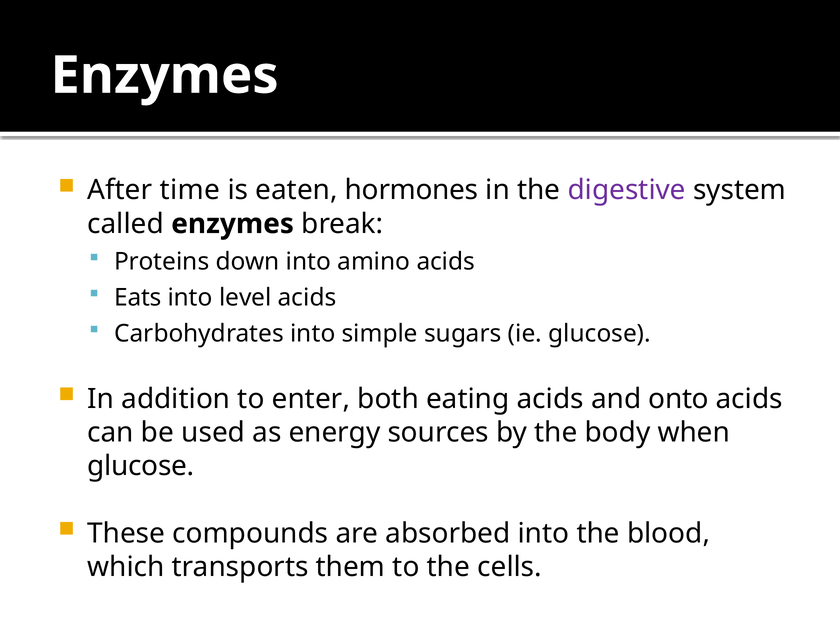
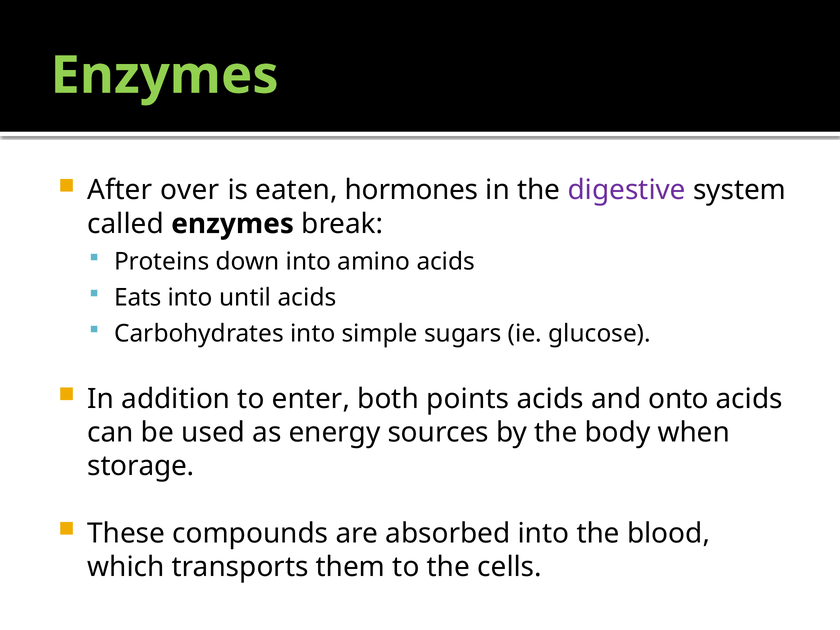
Enzymes colour: white -> light green (165, 75)
time: time -> over (190, 190)
level: level -> until (245, 298)
eating: eating -> points (468, 399)
glucose: glucose -> storage (141, 466)
